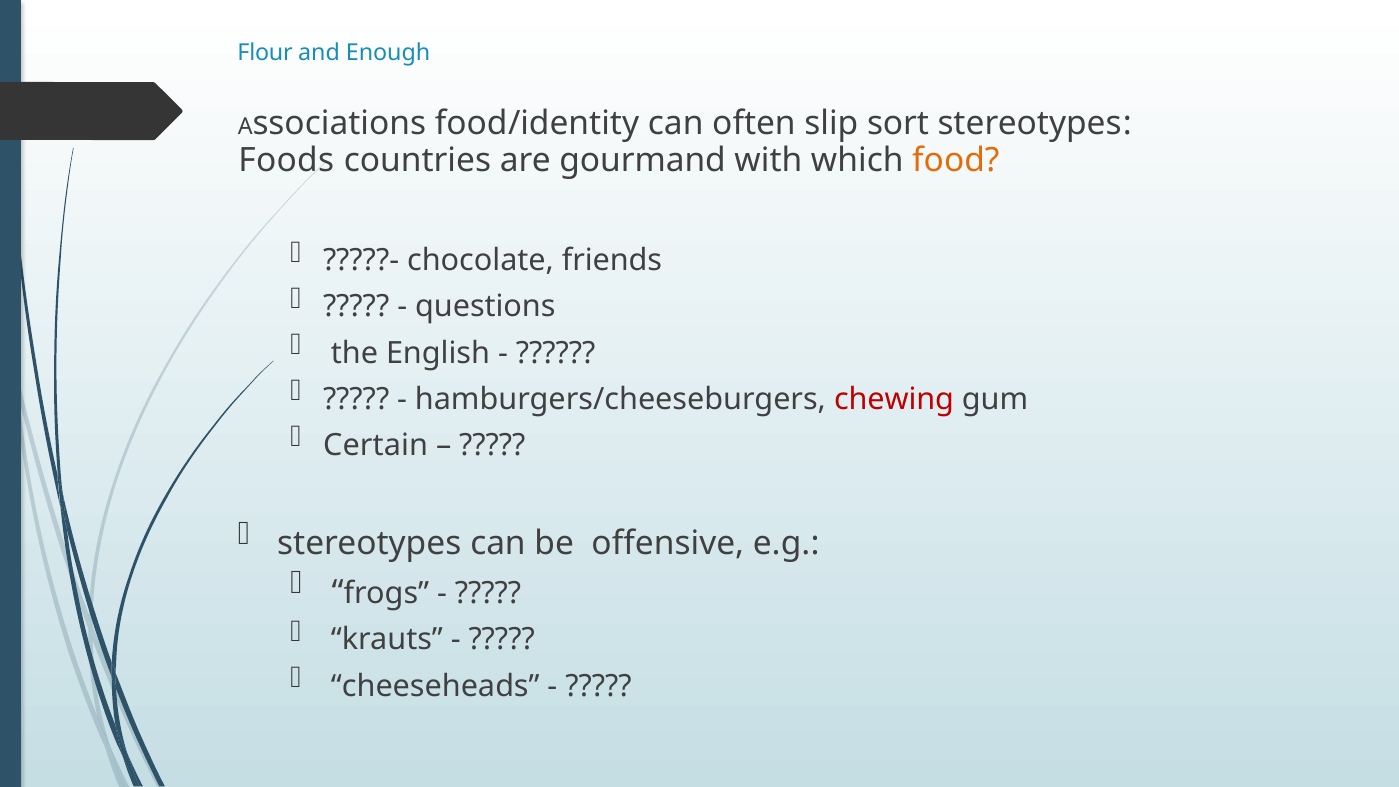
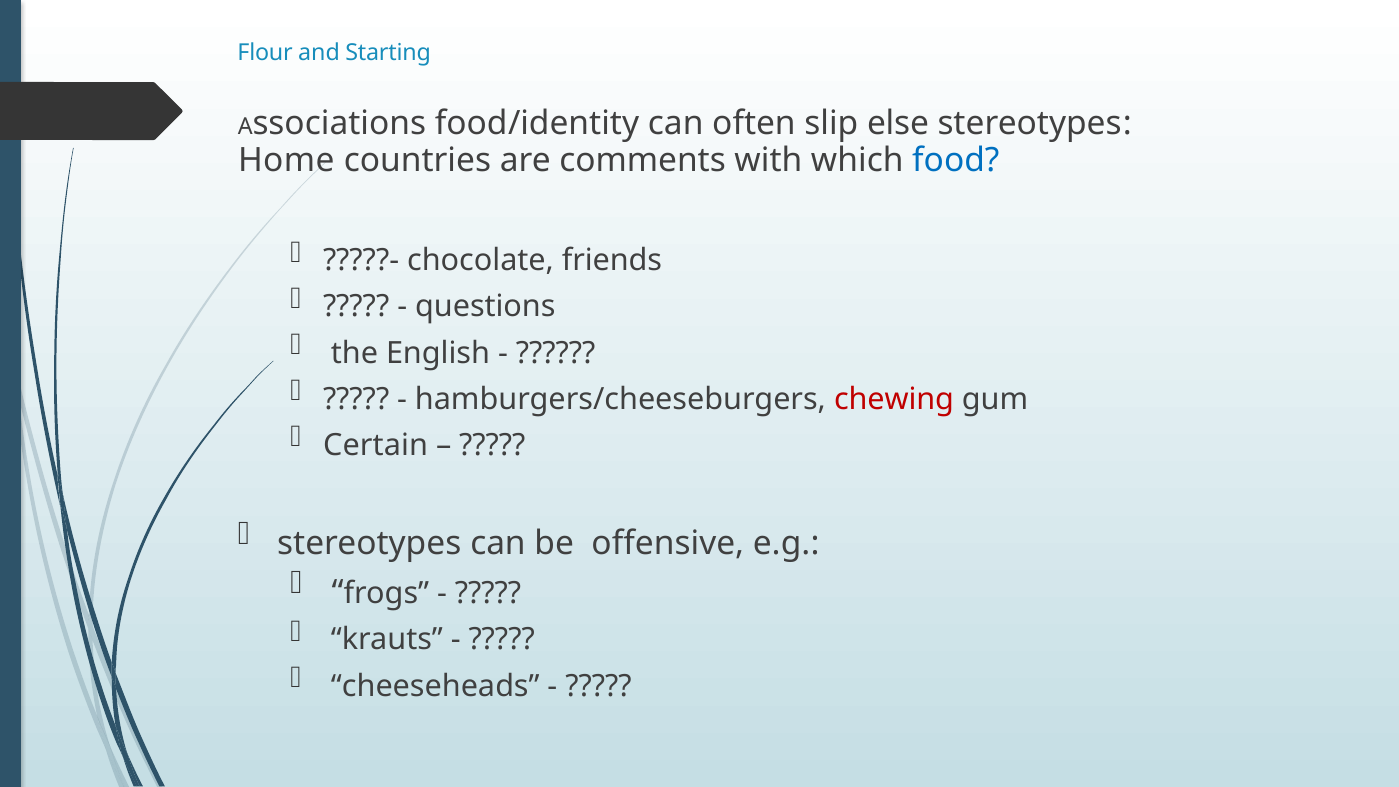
Enough: Enough -> Starting (388, 52)
sort: sort -> else (898, 124)
Foods: Foods -> Home (286, 160)
gourmand: gourmand -> comments (643, 160)
food colour: orange -> blue (956, 160)
